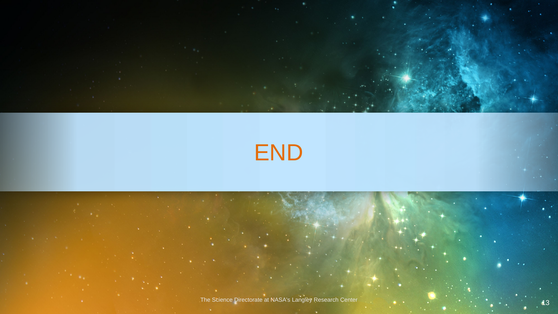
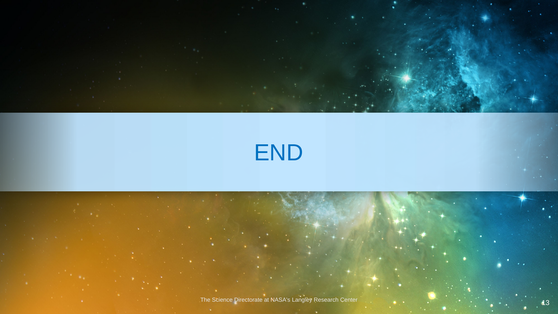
END colour: orange -> blue (279, 153)
